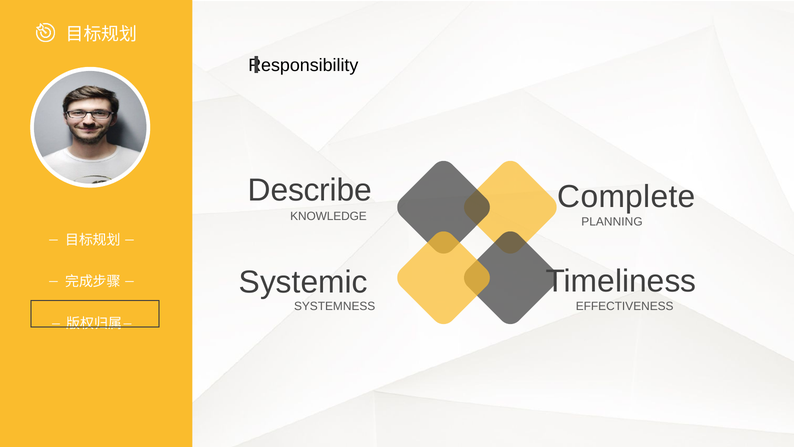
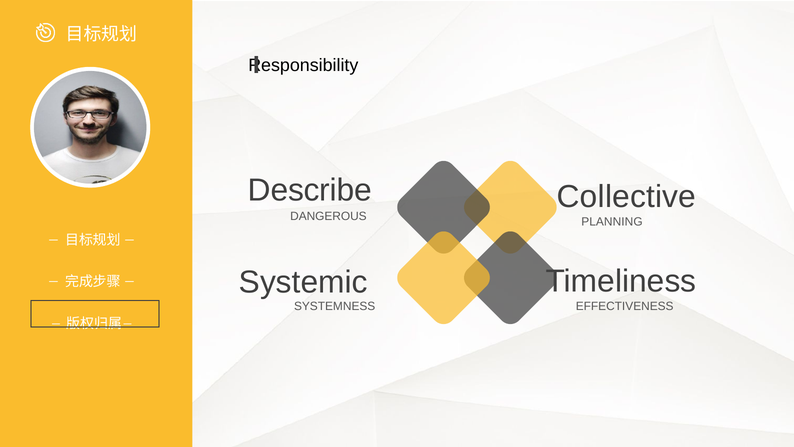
Complete: Complete -> Collective (626, 197)
KNOWLEDGE: KNOWLEDGE -> DANGEROUS (328, 216)
